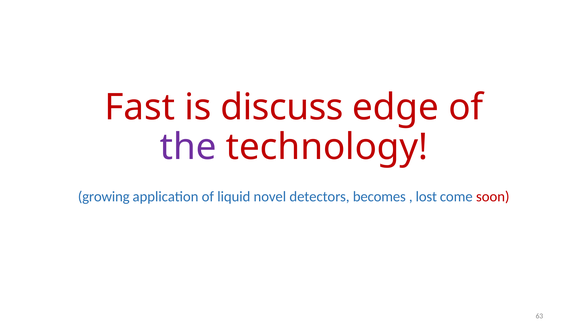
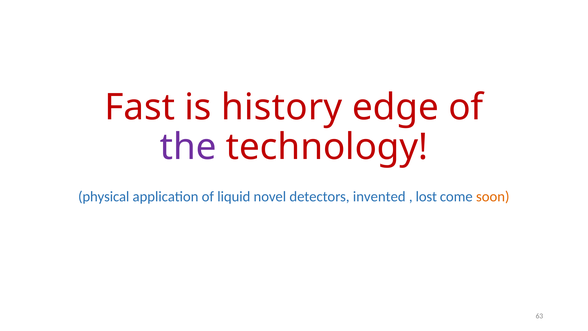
discuss: discuss -> history (282, 107)
growing: growing -> physical (104, 196)
becomes: becomes -> invented (379, 196)
soon colour: red -> orange (493, 196)
